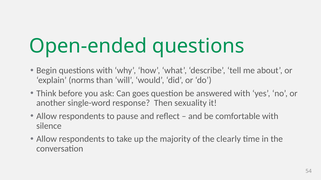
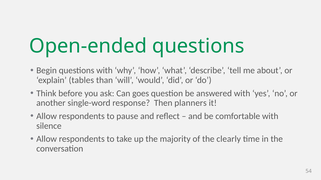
norms: norms -> tables (81, 80)
sexuality: sexuality -> planners (191, 103)
